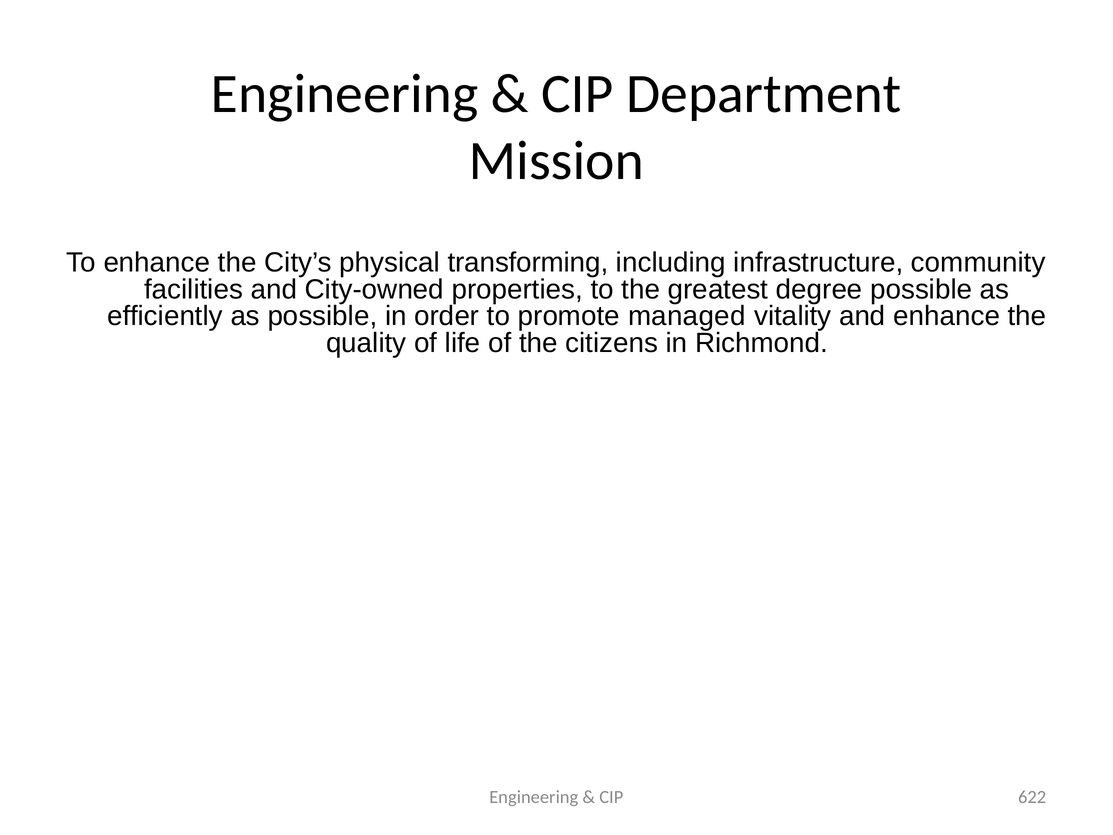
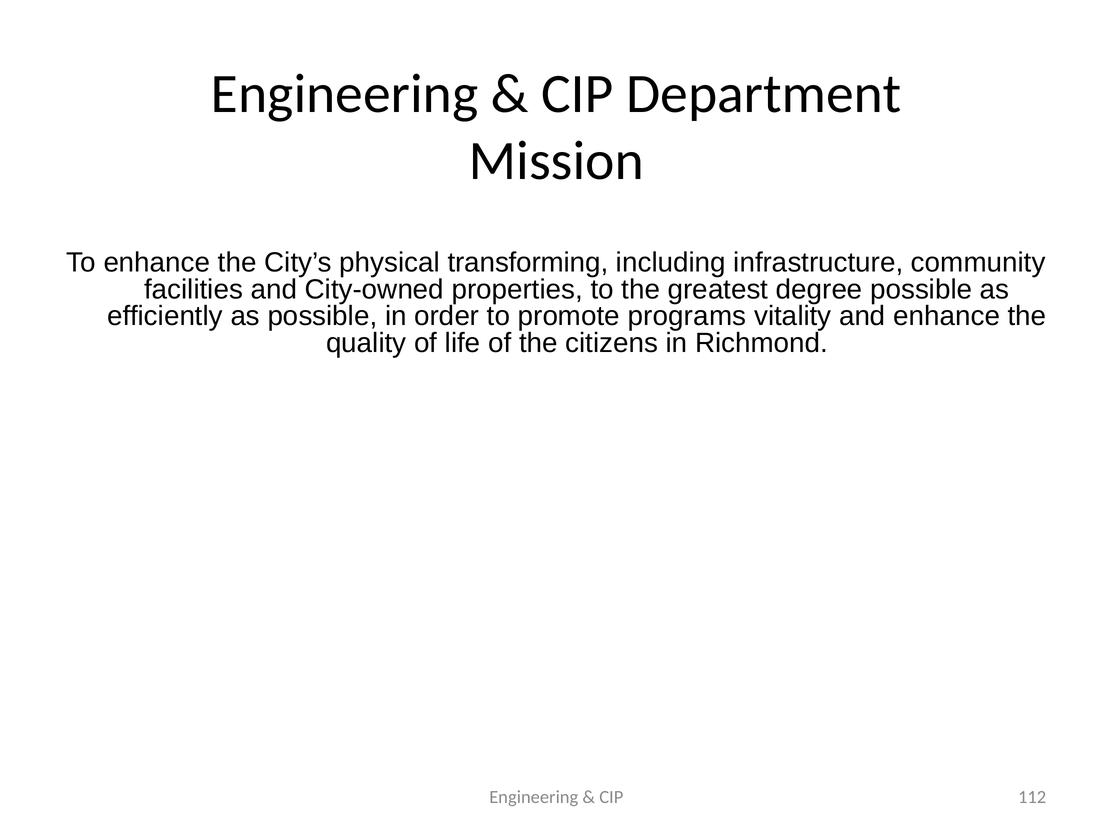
managed: managed -> programs (687, 316)
622: 622 -> 112 (1032, 797)
